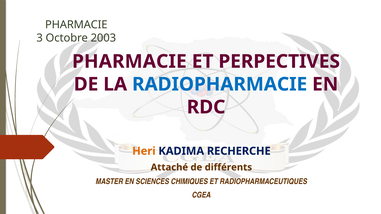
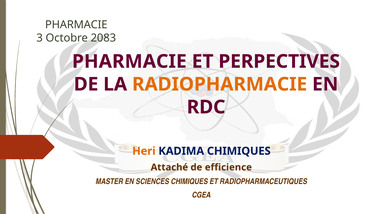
2003: 2003 -> 2083 (103, 38)
RADIOPHARMACIE colour: blue -> orange (220, 84)
KADIMA RECHERCHE: RECHERCHE -> CHIMIQUES (239, 151)
différents: différents -> efficience (228, 168)
